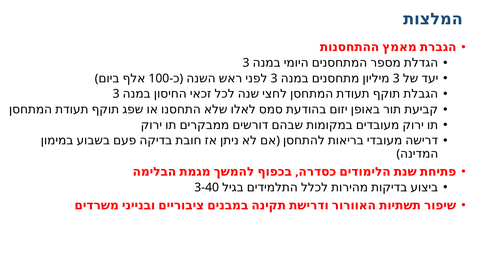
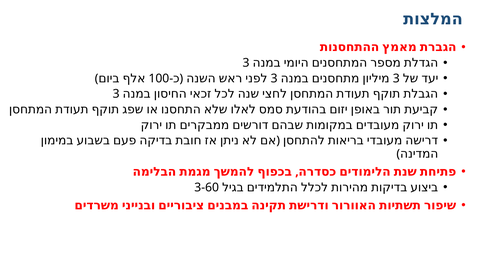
3-40: 3-40 -> 3-60 (207, 188)
